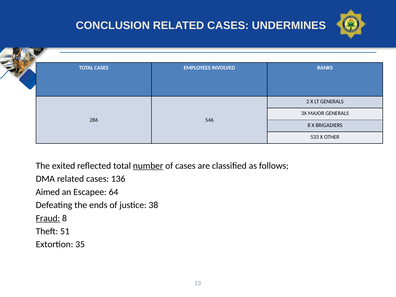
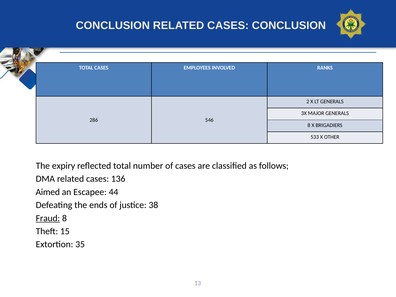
CASES UNDERMINES: UNDERMINES -> CONCLUSION (289, 26)
exited: exited -> expiry (64, 166)
number underline: present -> none (148, 166)
64: 64 -> 44 (114, 192)
51: 51 -> 15 (65, 231)
